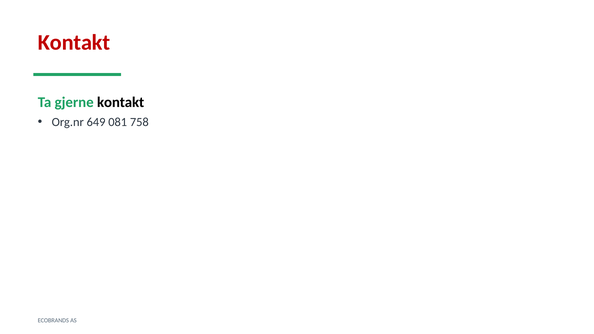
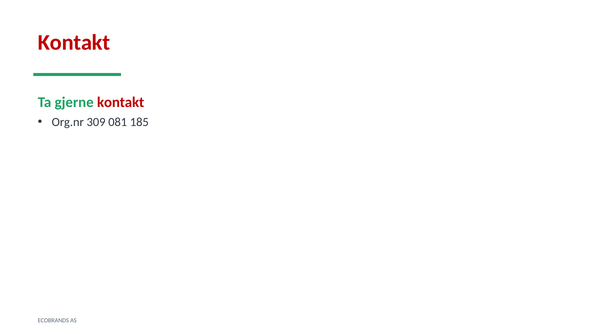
kontakt colour: black -> red (121, 102)
649: 649 -> 309 (96, 122)
758: 758 -> 185 (139, 122)
